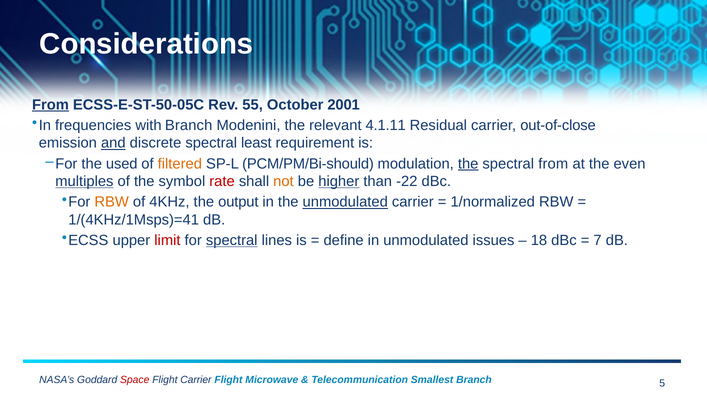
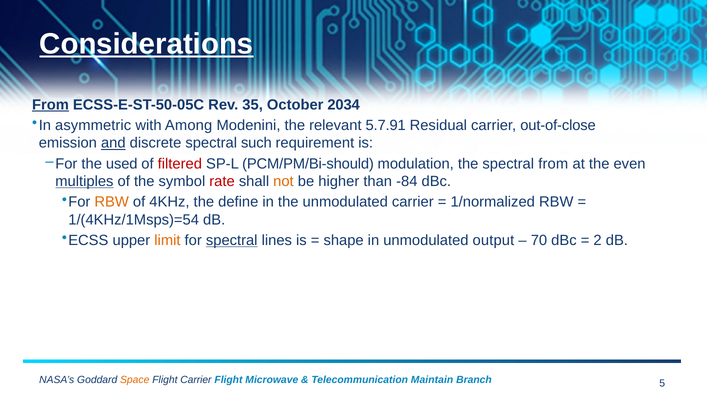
Considerations underline: none -> present (146, 44)
55: 55 -> 35 (253, 105)
2001: 2001 -> 2034 (344, 105)
frequencies: frequencies -> asymmetric (93, 125)
with Branch: Branch -> Among (189, 125)
4.1.11: 4.1.11 -> 5.7.91 (386, 125)
least: least -> such (256, 143)
filtered colour: orange -> red (180, 164)
the underline: present -> none (468, 164)
higher underline: present -> none (339, 181)
‐22: ‐22 -> ‐84 (407, 181)
output: output -> define (238, 202)
unmodulated underline: present -> none (345, 202)
1/(4KHz/1Msps)=41: 1/(4KHz/1Msps)=41 -> 1/(4KHz/1Msps)=54 (134, 220)
limit colour: red -> orange (167, 240)
define: define -> shape (344, 240)
issues: issues -> output (493, 240)
18: 18 -> 70 (539, 240)
7: 7 -> 2 (598, 240)
Space colour: red -> orange (135, 380)
Smallest: Smallest -> Maintain (432, 380)
